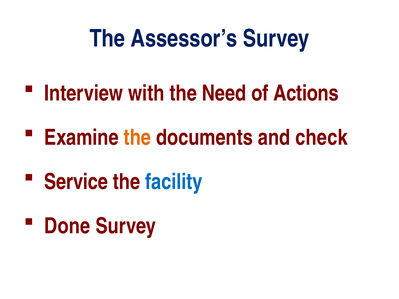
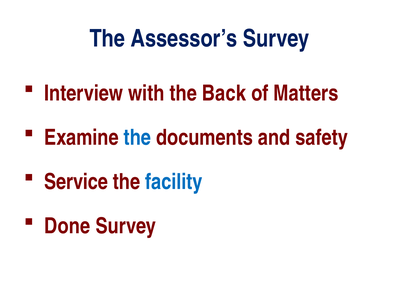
Need: Need -> Back (224, 93)
Actions: Actions -> Matters (306, 93)
the colour: orange -> blue (137, 138)
check: check -> safety (322, 138)
